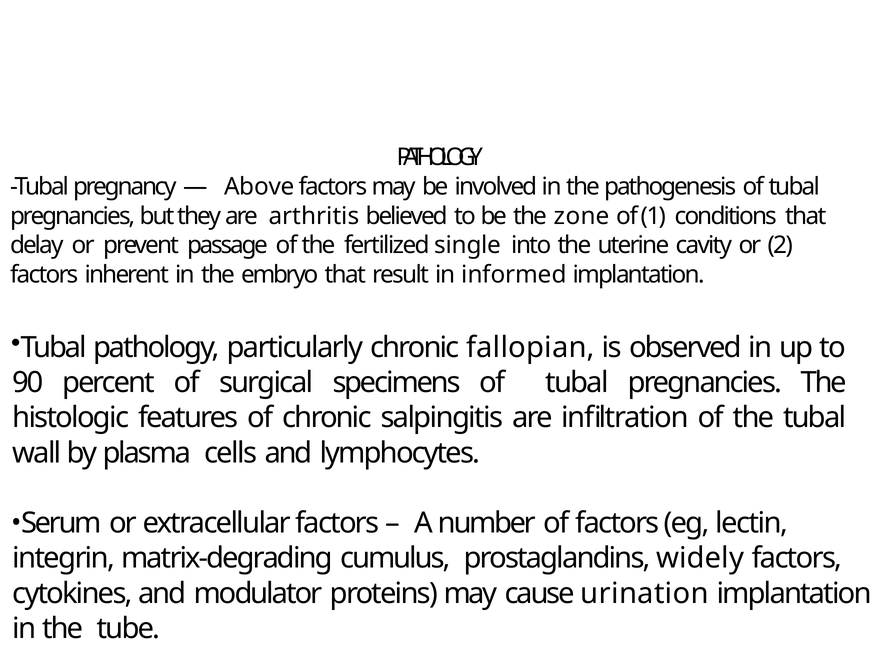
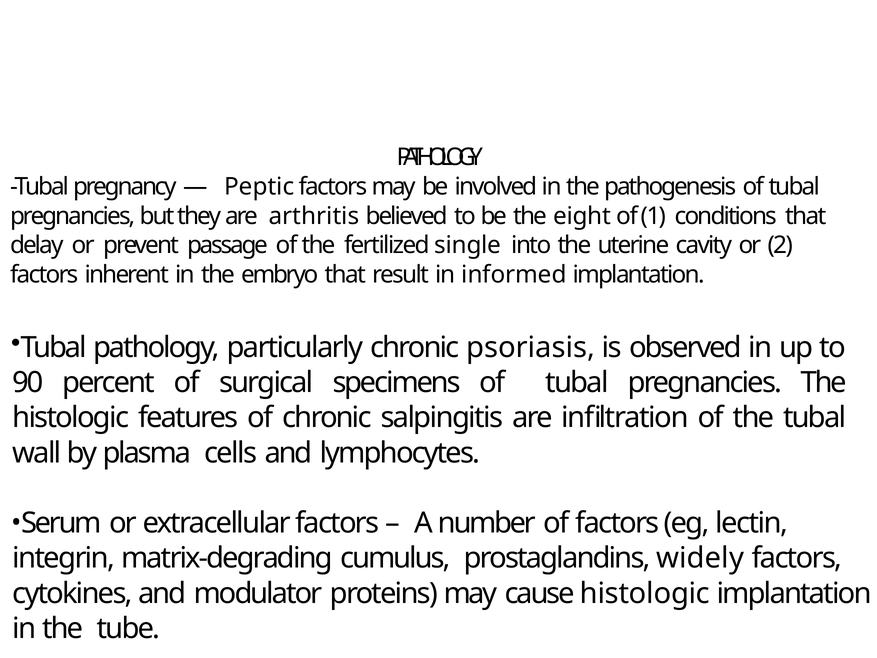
Above: Above -> Peptic (259, 187)
zone: zone -> eight (582, 216)
fallopian: fallopian -> psoriasis (531, 348)
cause urination: urination -> histologic (645, 593)
